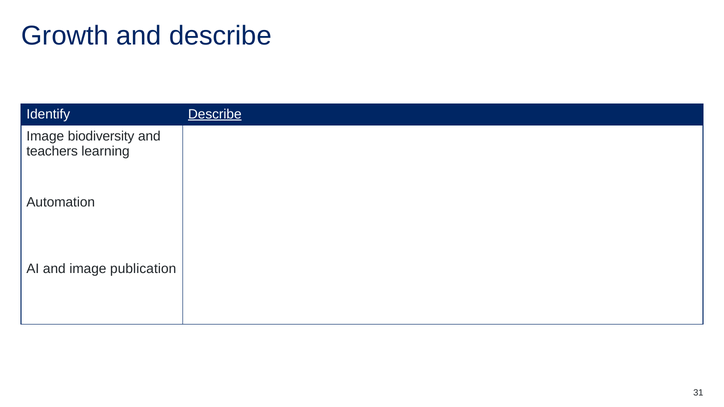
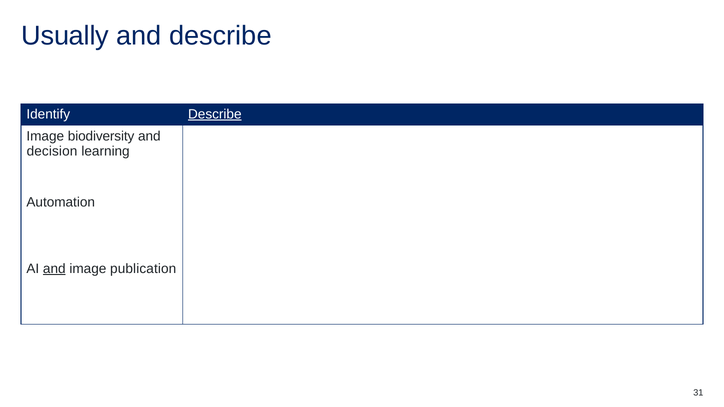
Growth: Growth -> Usually (65, 36)
teachers: teachers -> decision (52, 151)
and underline: none -> present (54, 269)
